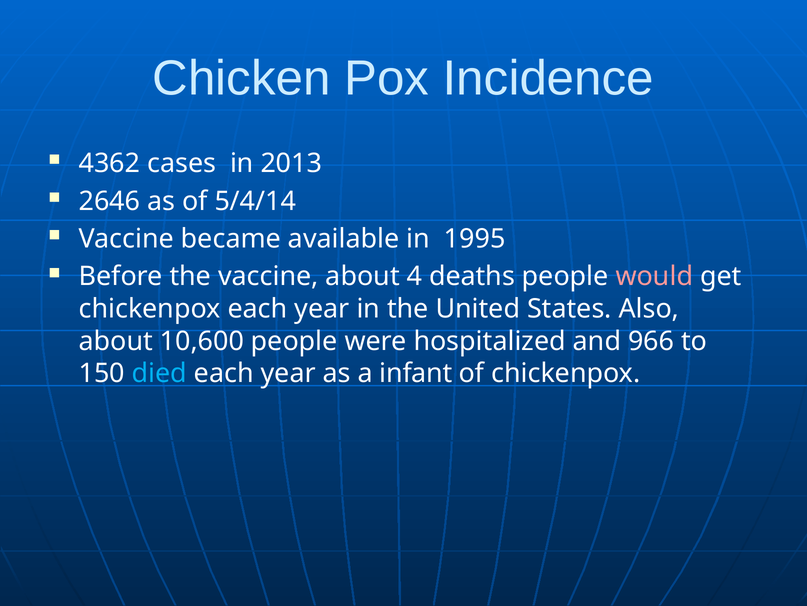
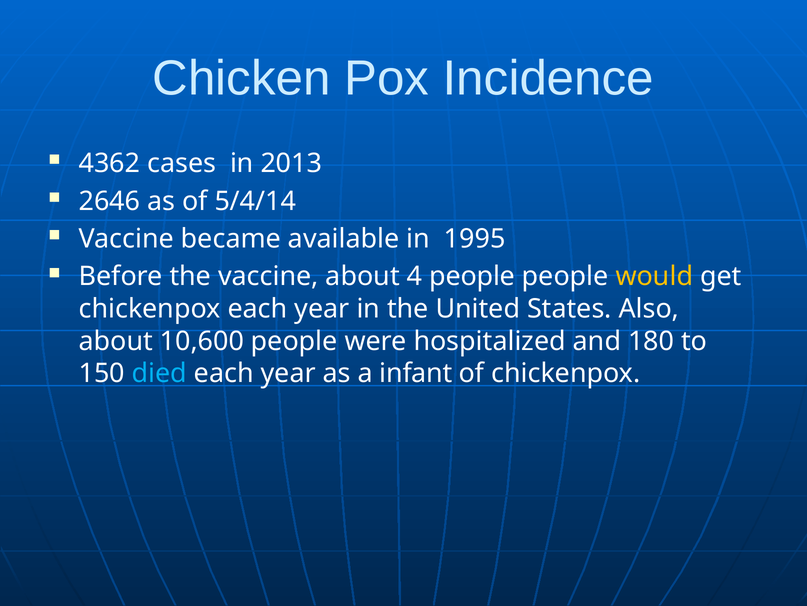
4 deaths: deaths -> people (472, 276)
would colour: pink -> yellow (654, 276)
966: 966 -> 180 (651, 341)
